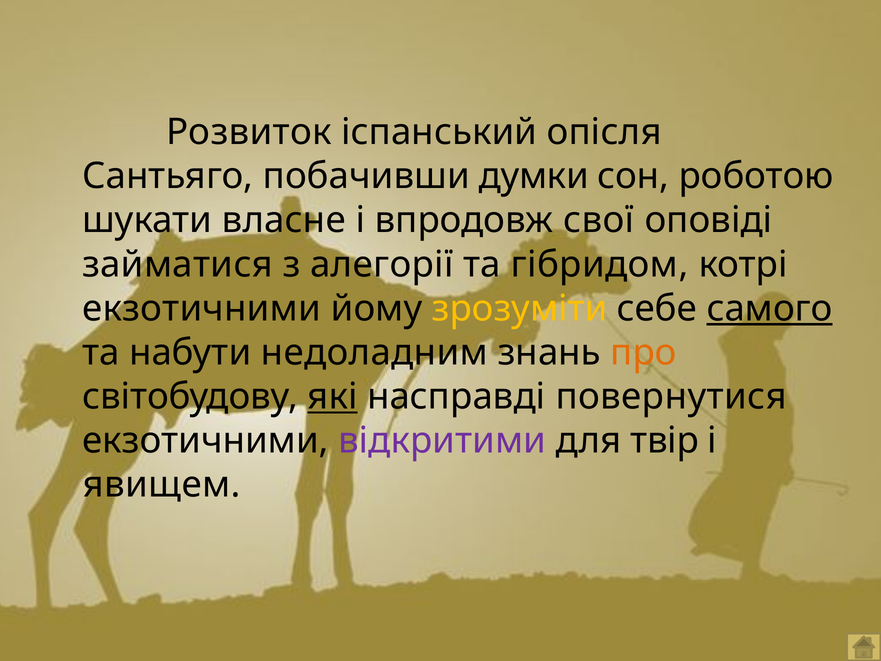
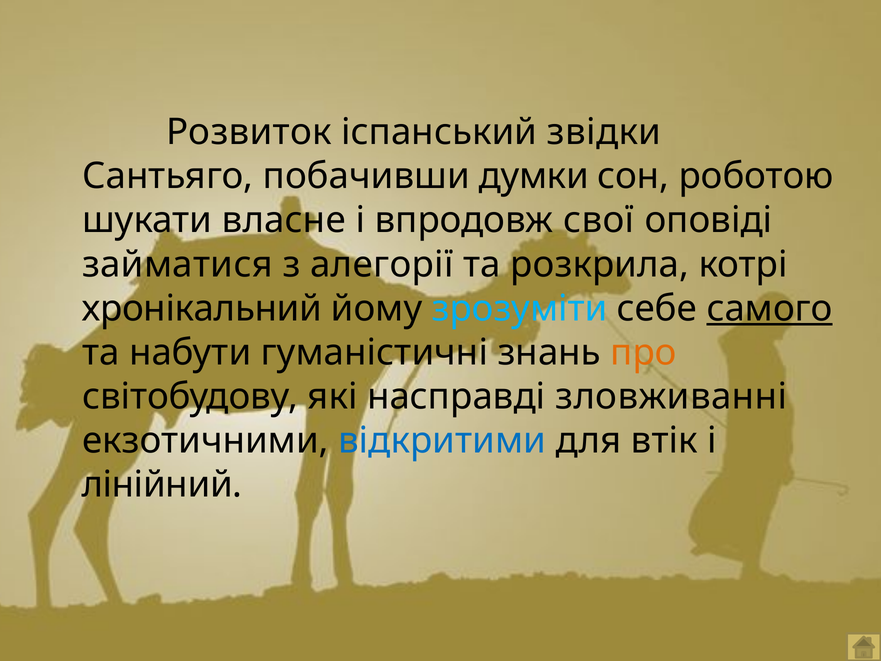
опісля: опісля -> звідки (604, 132)
гібридом: гібридом -> розкрила (600, 264)
екзотичними: екзотичними -> хронікальний (202, 308)
зрозуміти colour: yellow -> light blue (520, 308)
недоладним: недоладним -> гуманістичні (374, 352)
які underline: present -> none (332, 396)
повернутися: повернутися -> зловживанні (671, 396)
відкритими colour: purple -> blue (442, 441)
твір: твір -> втік (664, 441)
явищем: явищем -> лінійний (162, 485)
